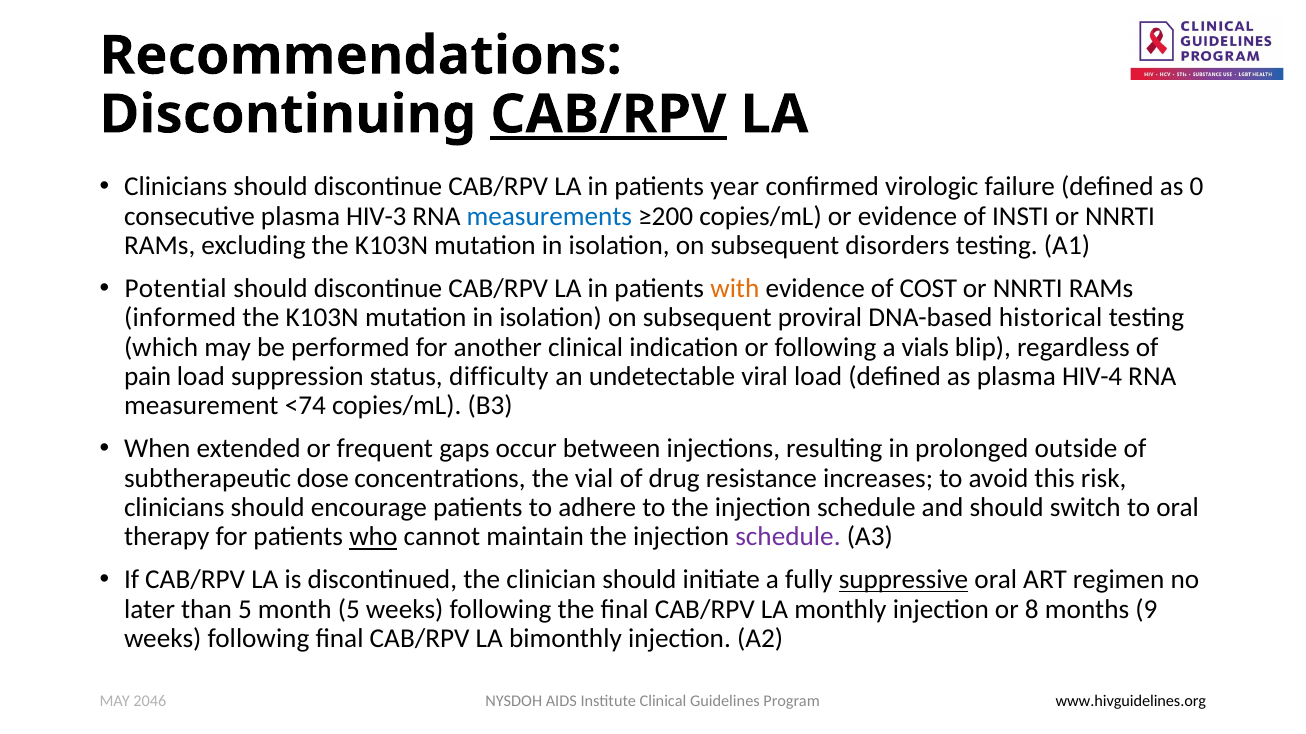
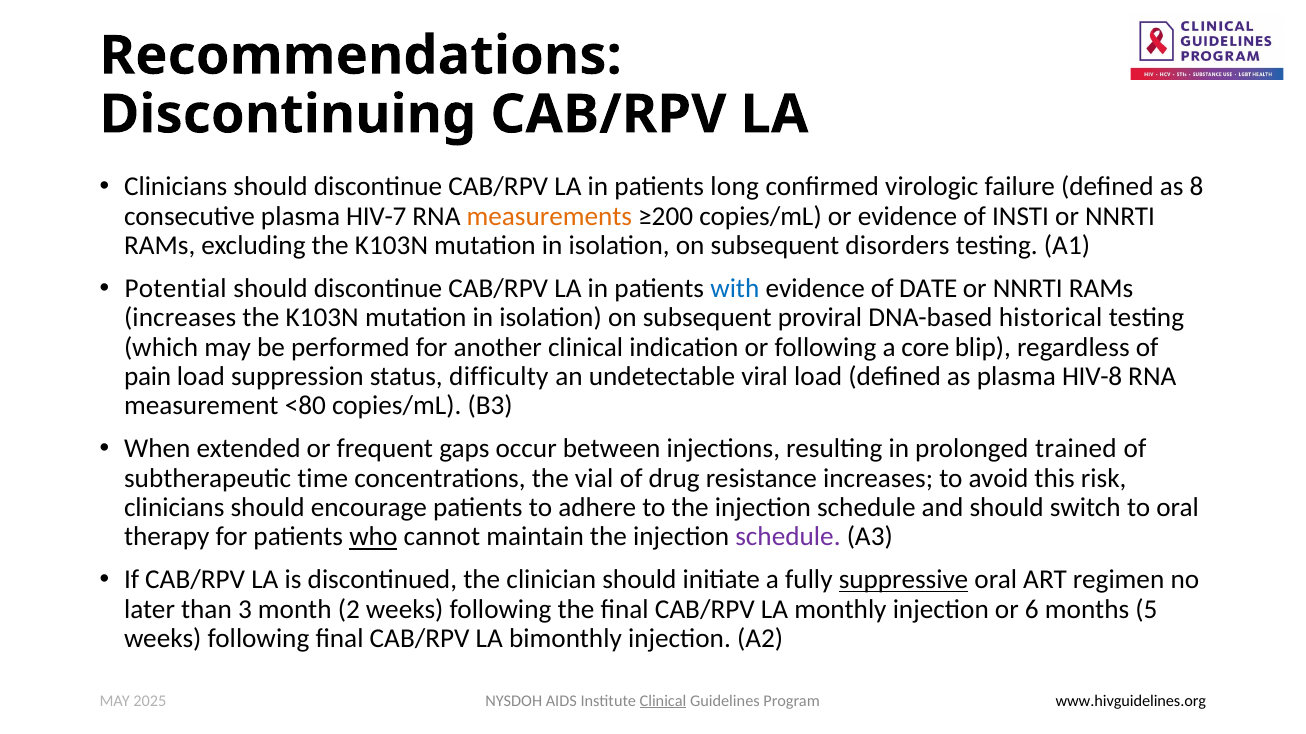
CAB/RPV underline: present -> none (608, 115)
year: year -> long (735, 187)
0: 0 -> 8 (1197, 187)
HIV-3: HIV-3 -> HIV-7 (376, 216)
measurements colour: blue -> orange (549, 216)
with colour: orange -> blue (735, 289)
COST: COST -> DATE (928, 289)
informed: informed -> increases (180, 318)
vials: vials -> core (925, 348)
HIV-4: HIV-4 -> HIV-8 (1092, 377)
<74: <74 -> <80 (305, 406)
outside: outside -> trained (1076, 449)
dose: dose -> time (323, 479)
than 5: 5 -> 3 (245, 610)
month 5: 5 -> 2 (349, 610)
8: 8 -> 6 (1032, 610)
9: 9 -> 5 (1146, 610)
Clinical underline: none -> present (663, 701)
2046: 2046 -> 2025 (150, 702)
